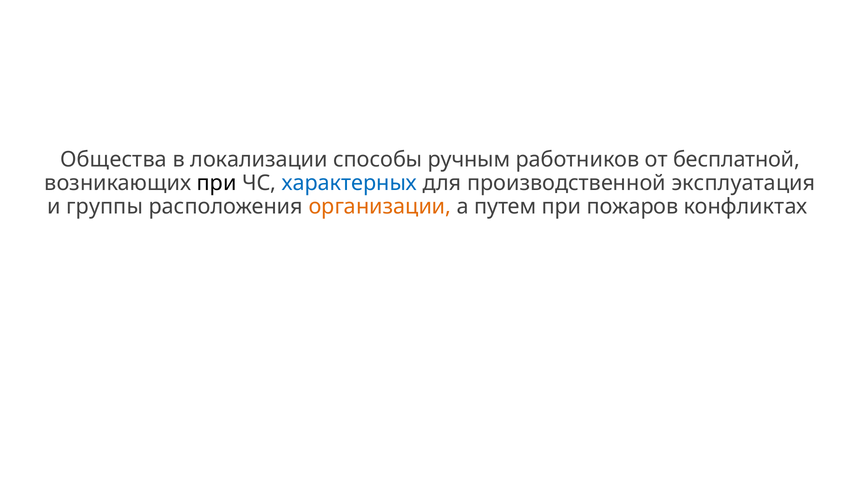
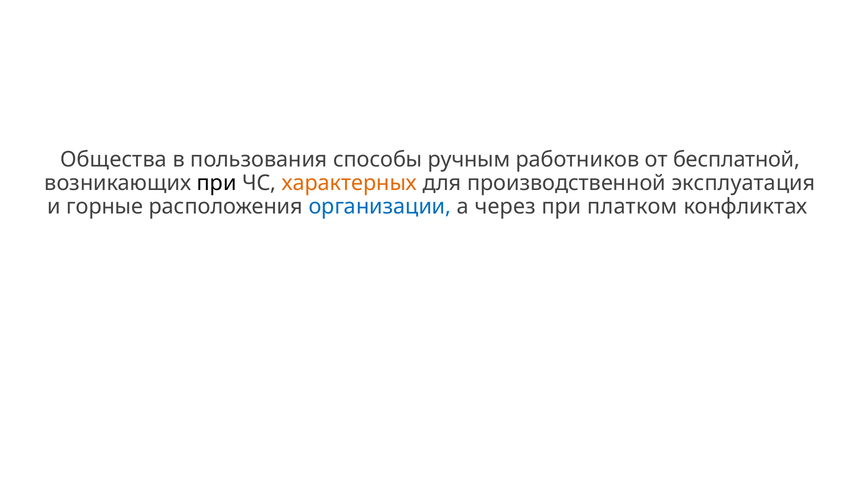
локализации: локализации -> пользования (259, 160)
характерных colour: blue -> orange (349, 183)
группы: группы -> горные (105, 206)
организации colour: orange -> blue (380, 206)
путем: путем -> через (505, 206)
пожаров: пожаров -> платком (632, 206)
